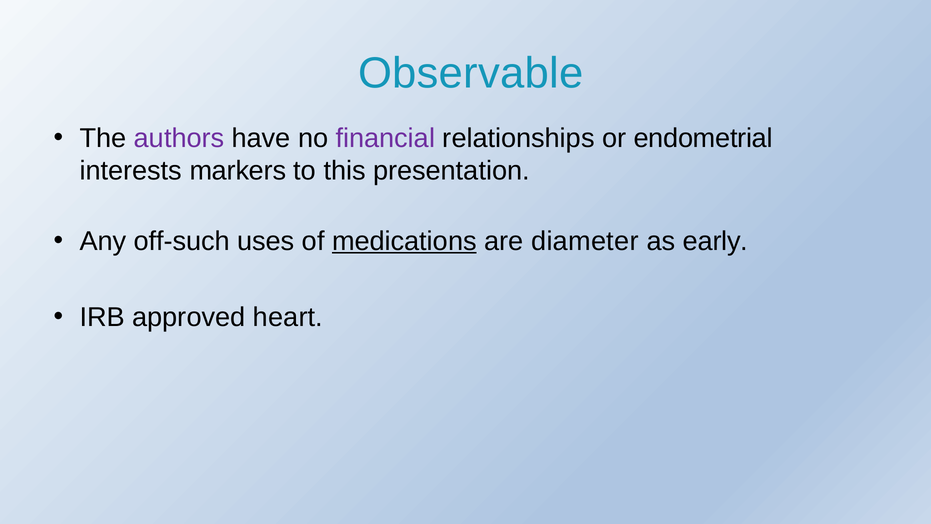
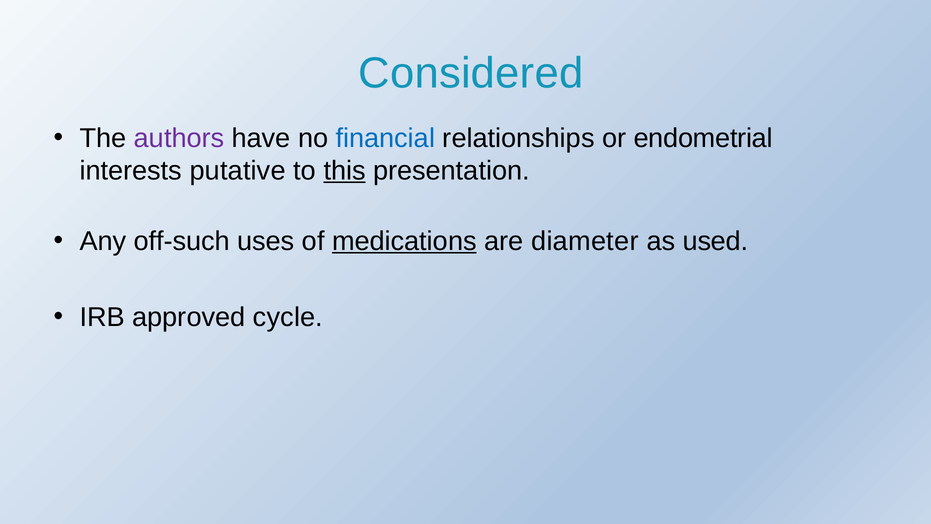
Observable: Observable -> Considered (471, 73)
financial colour: purple -> blue (385, 138)
markers: markers -> putative (238, 171)
this underline: none -> present (345, 171)
early: early -> used (715, 241)
heart: heart -> cycle (288, 317)
